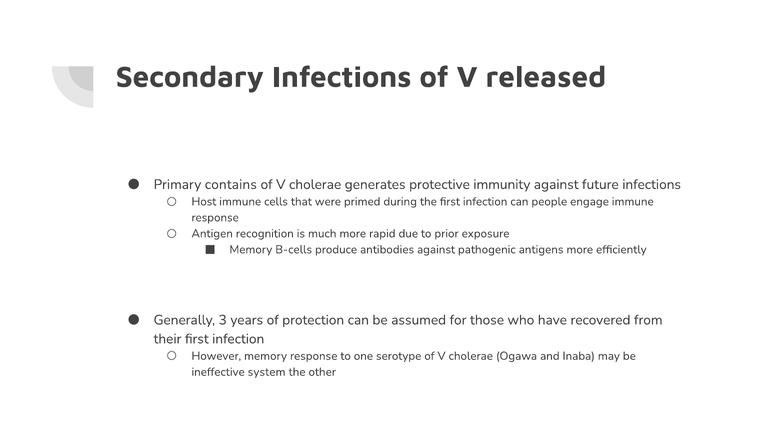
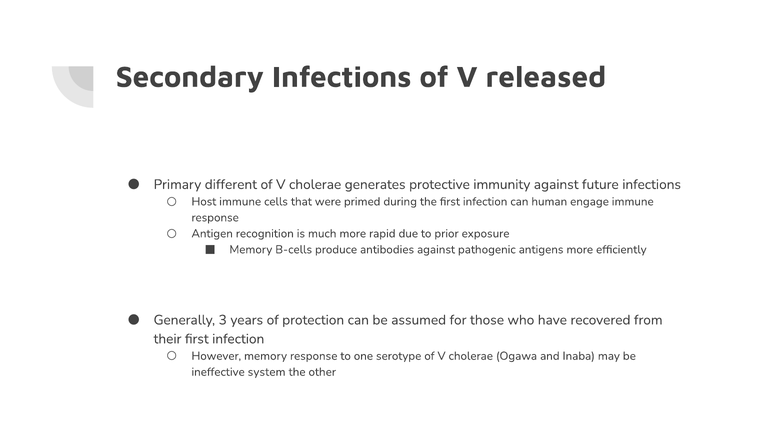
contains: contains -> different (231, 184)
people: people -> human (549, 201)
